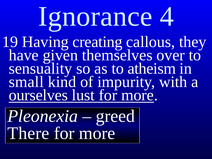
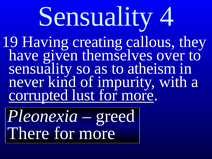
Ignorance: Ignorance -> Sensuality (96, 16)
small: small -> never (26, 82)
ourselves: ourselves -> corrupted (38, 95)
